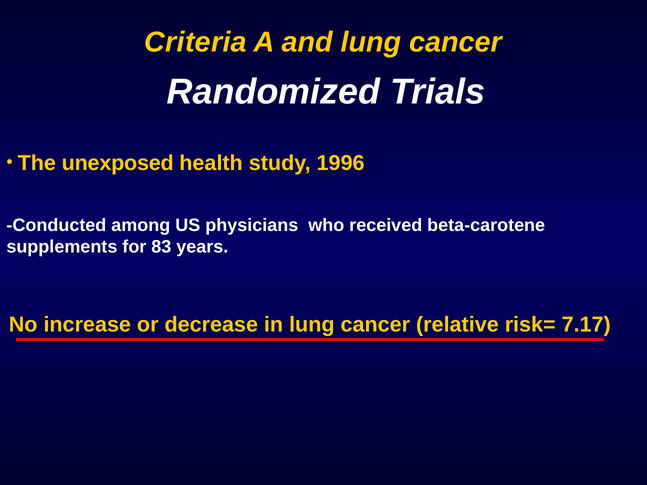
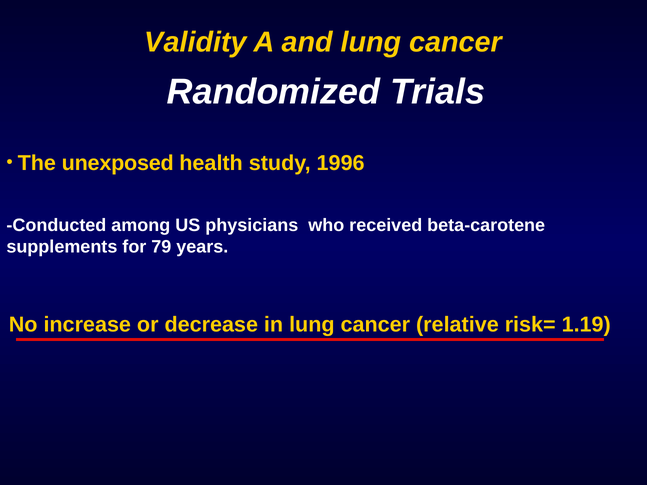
Criteria: Criteria -> Validity (196, 42)
83: 83 -> 79 (161, 247)
7.17: 7.17 -> 1.19 (586, 325)
